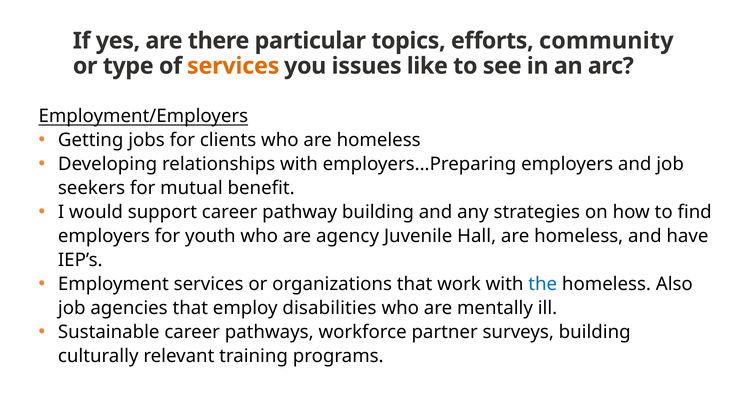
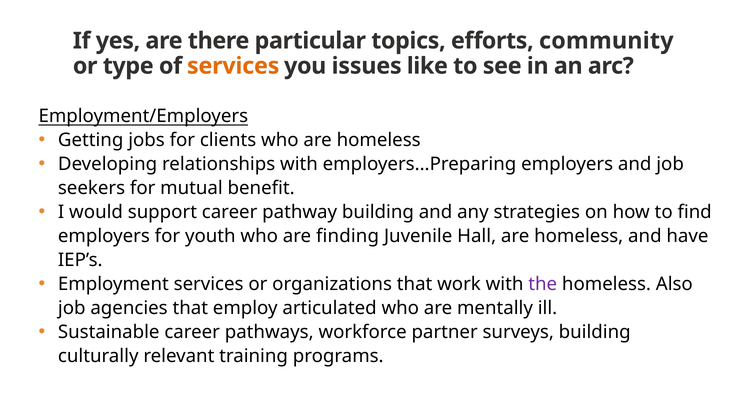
agency: agency -> finding (348, 236)
the colour: blue -> purple (543, 284)
disabilities: disabilities -> articulated (330, 308)
